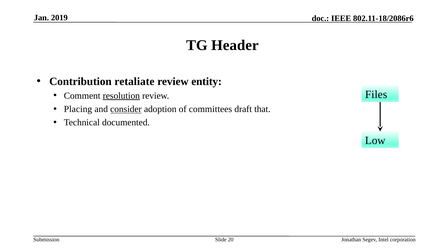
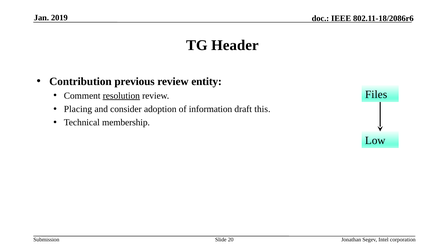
retaliate: retaliate -> previous (135, 81)
consider underline: present -> none (126, 109)
committees: committees -> information (211, 109)
that: that -> this (262, 109)
documented: documented -> membership (126, 123)
